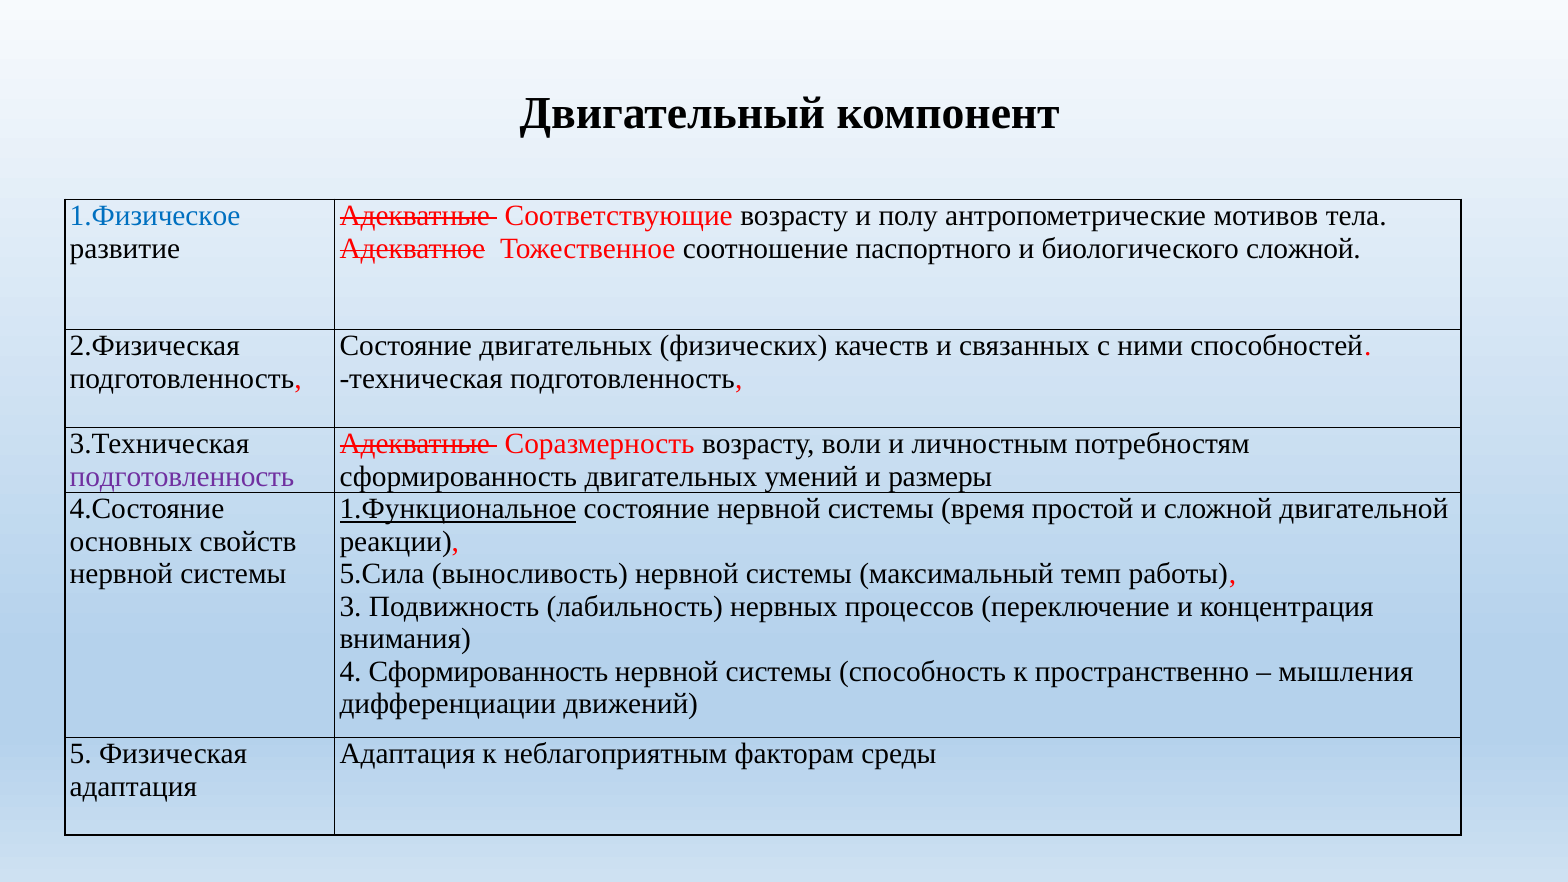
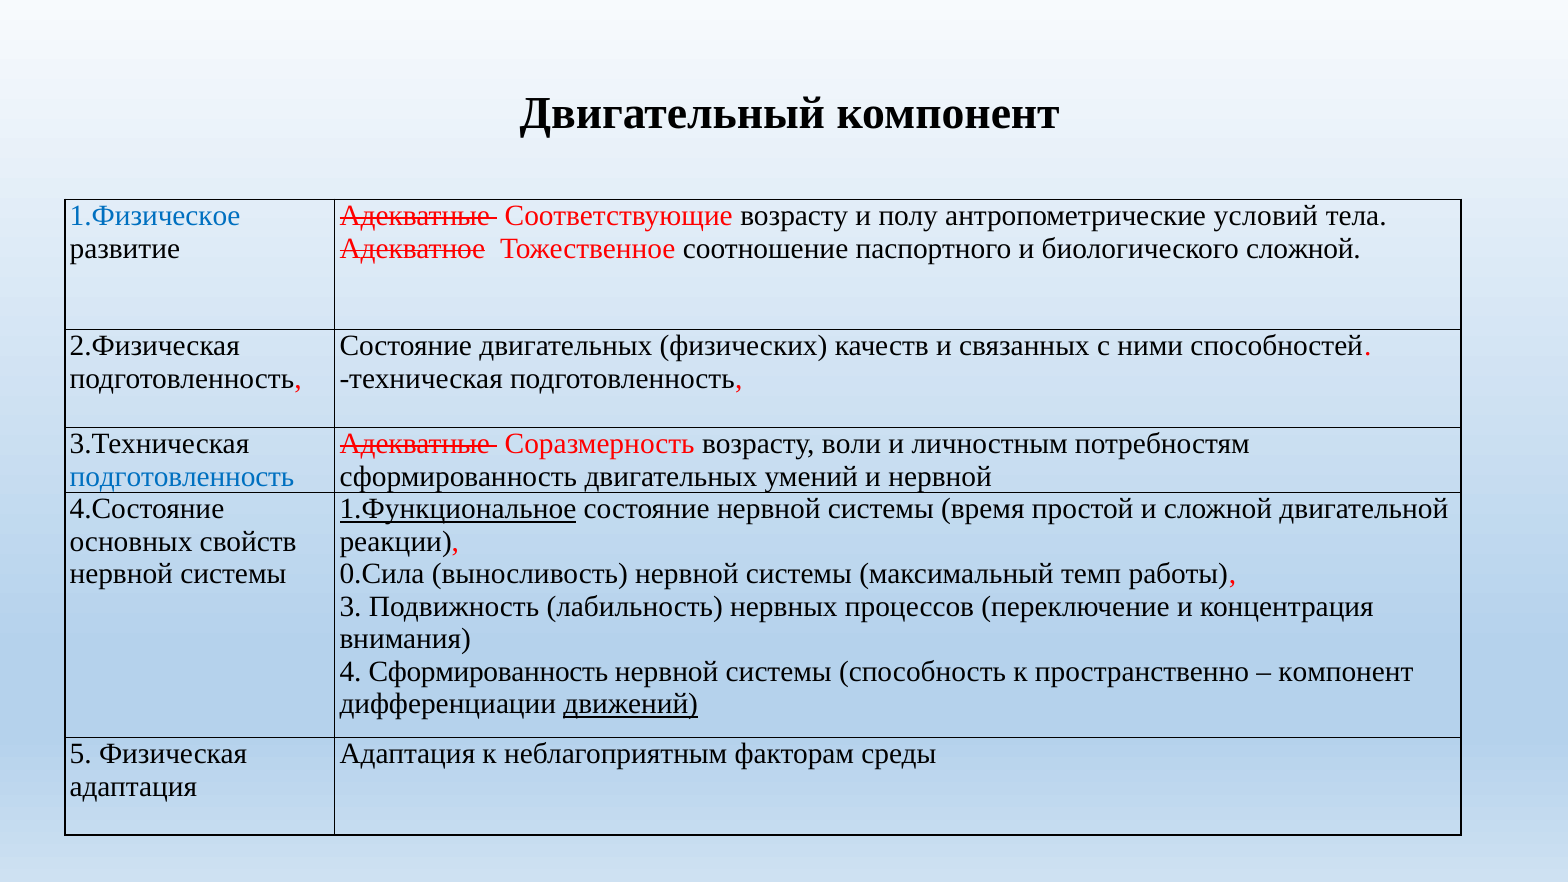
мотивов: мотивов -> условий (1266, 216)
подготовленность colour: purple -> blue (182, 476)
и размеры: размеры -> нервной (940, 476)
5.Сила: 5.Сила -> 0.Сила (382, 574)
мышления: мышления -> компонент (1346, 672)
движений underline: none -> present (631, 704)
